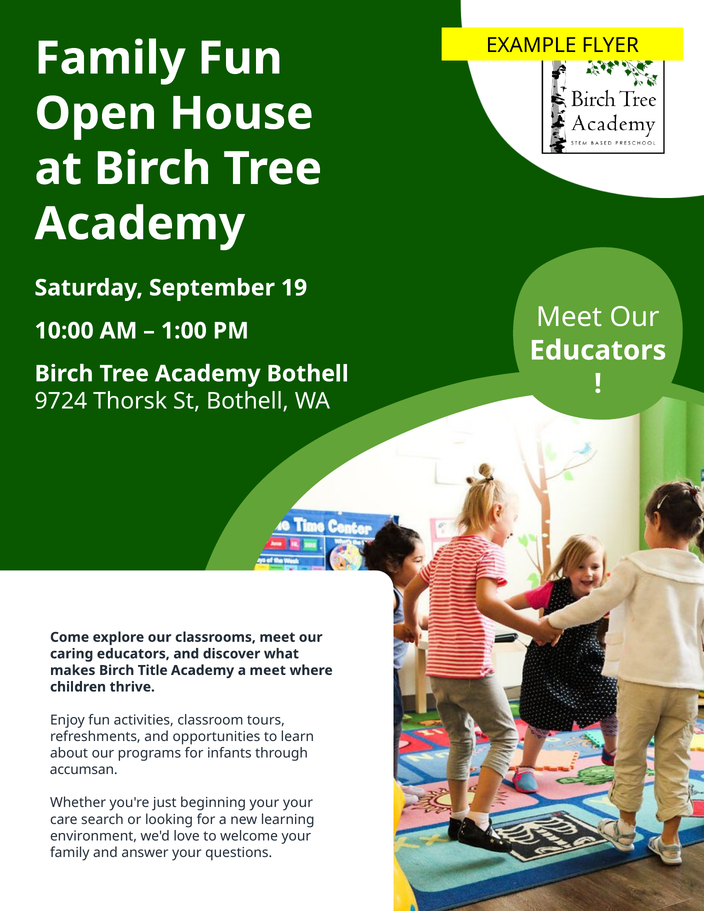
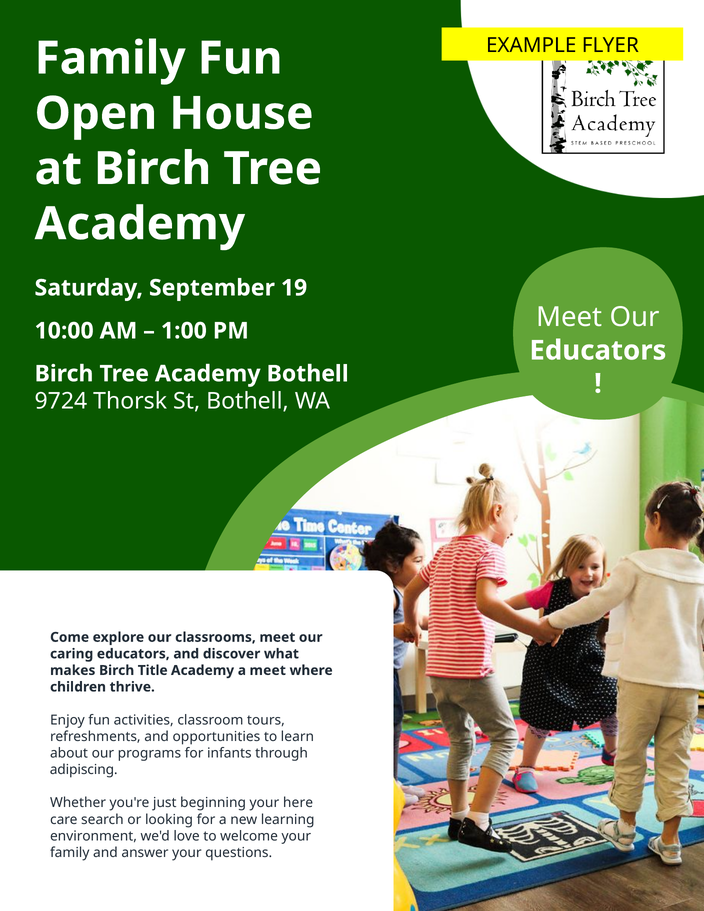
accumsan: accumsan -> adipiscing (84, 770)
your your: your -> here (298, 803)
